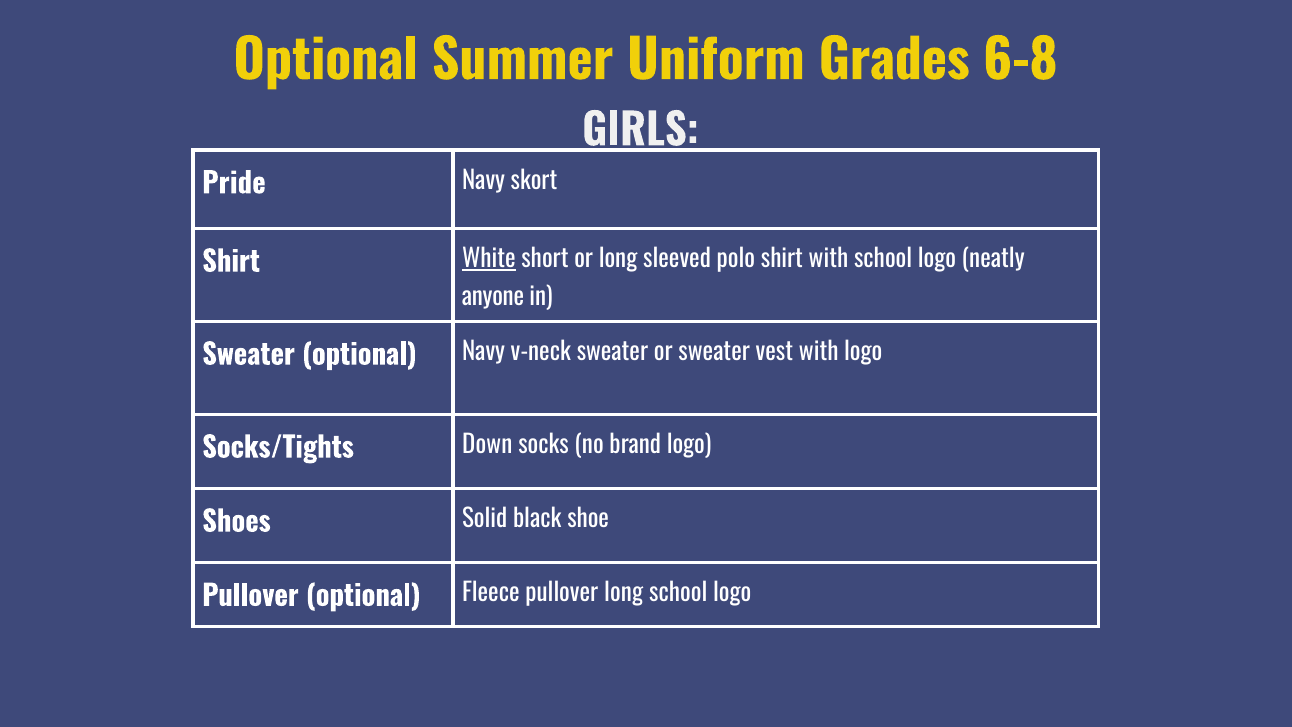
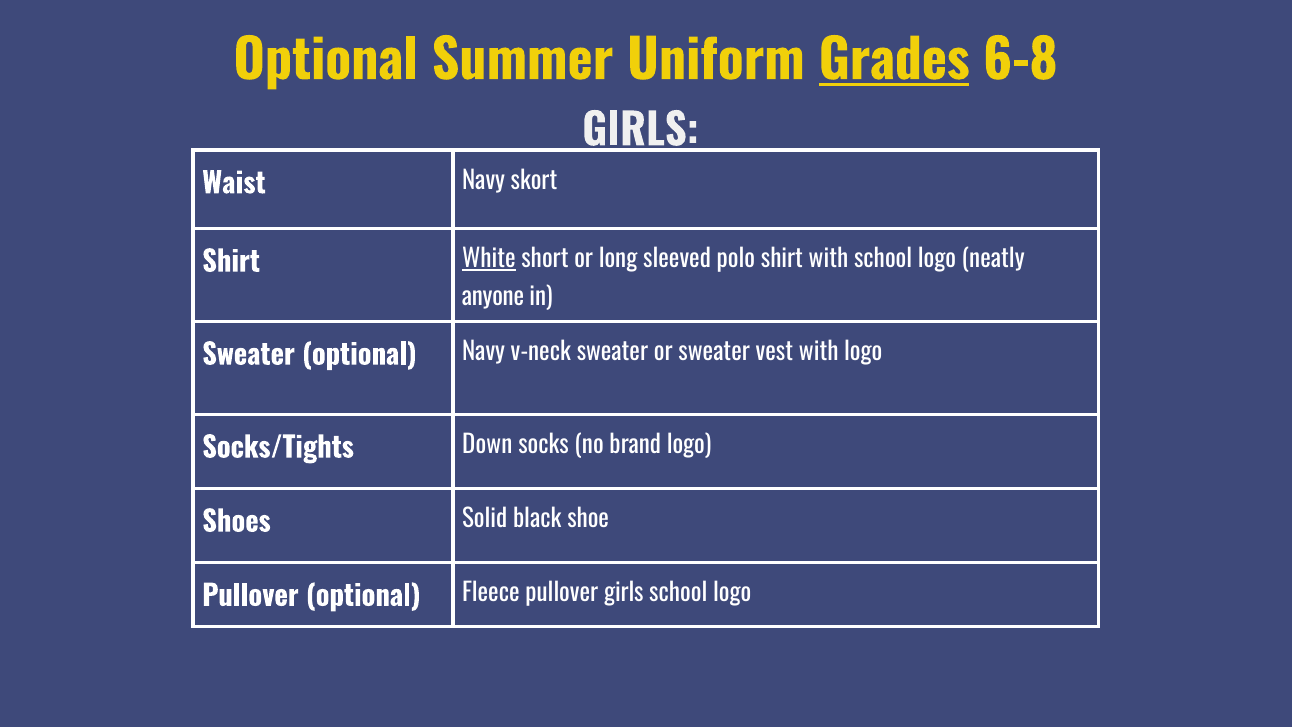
Grades underline: none -> present (894, 61)
Pride: Pride -> Waist (234, 184)
pullover long: long -> girls (624, 593)
